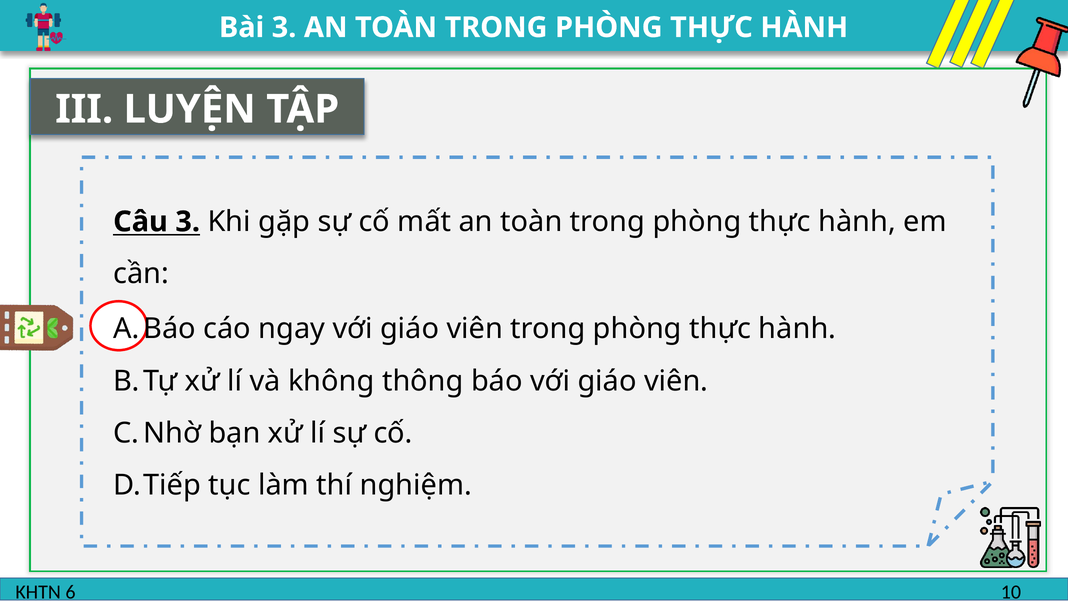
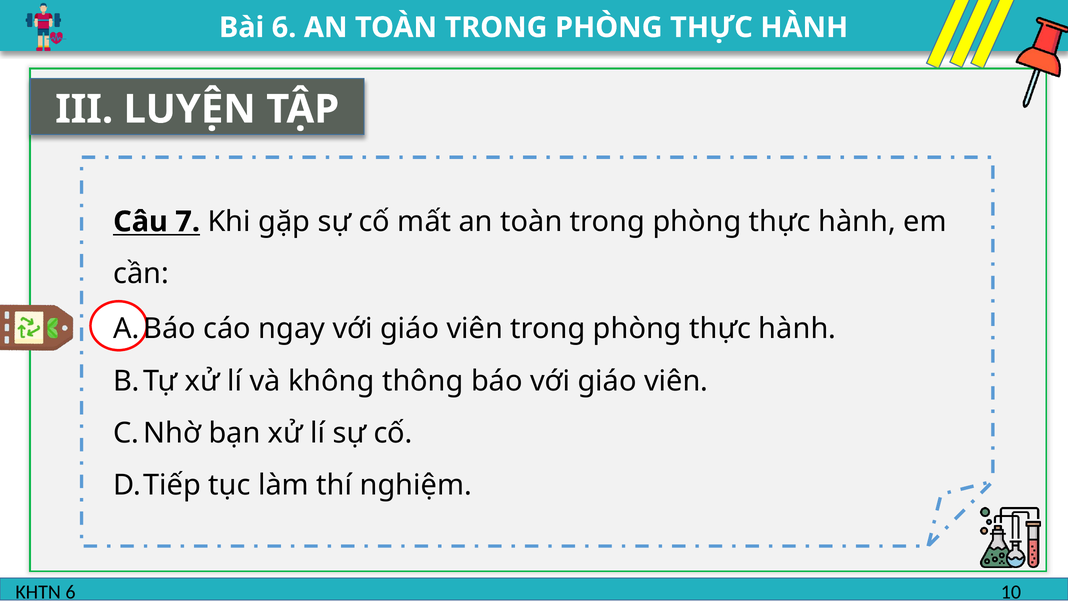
3: 3 -> 6 (284, 27)
Câu 3: 3 -> 7 (188, 222)
